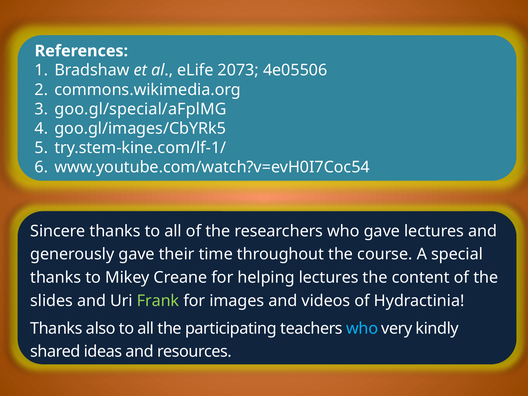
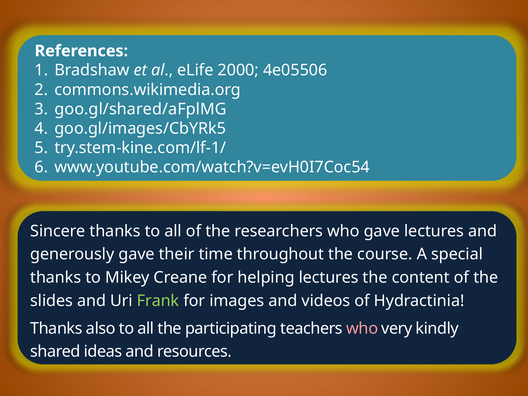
2073: 2073 -> 2000 (238, 70)
goo.gl/special/aFplMG: goo.gl/special/aFplMG -> goo.gl/shared/aFplMG (141, 109)
who colour: light blue -> pink (362, 328)
